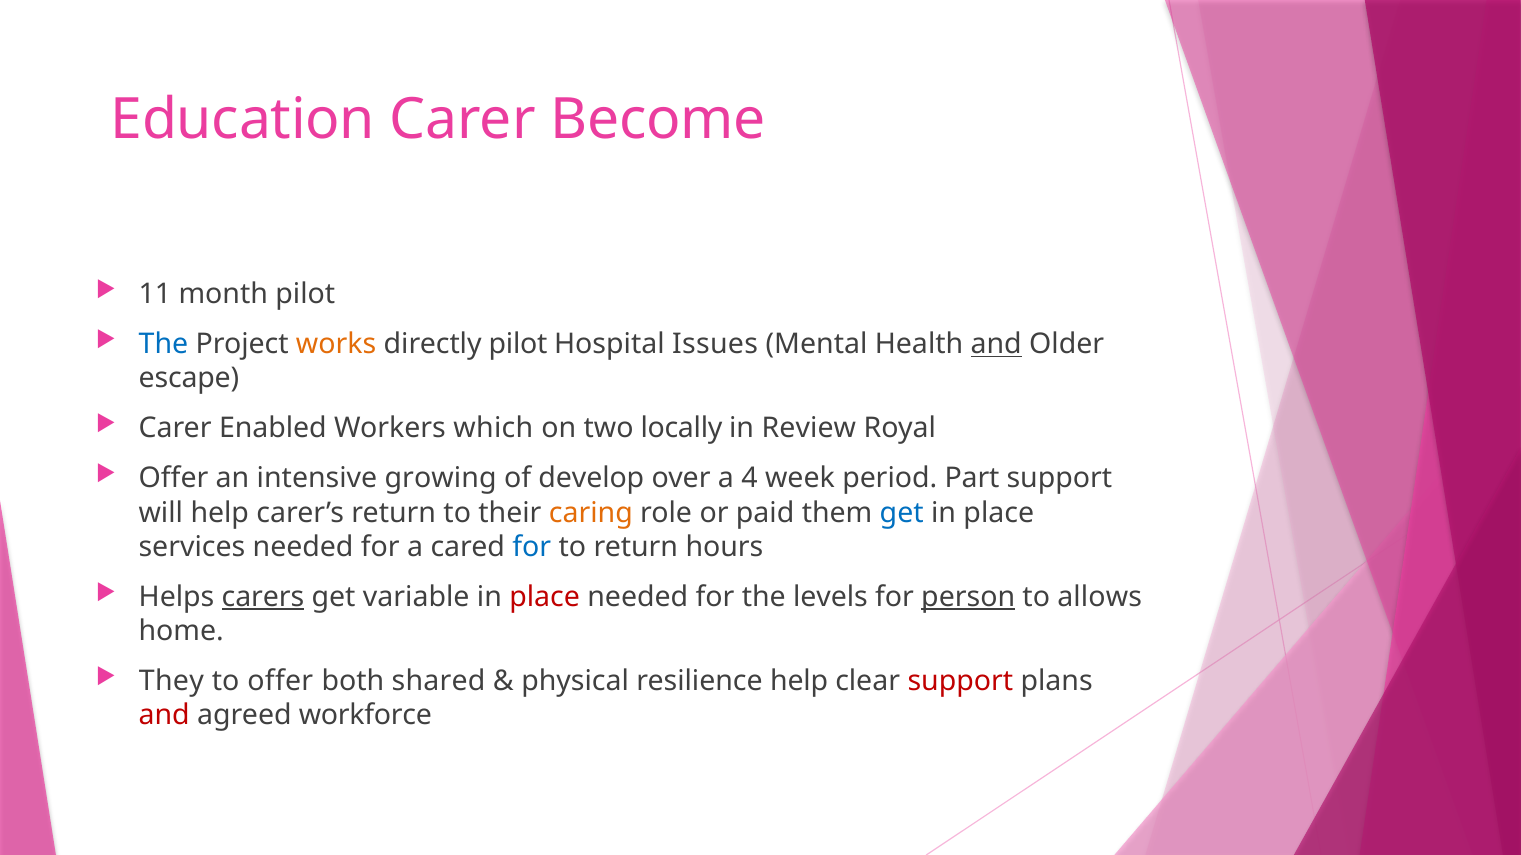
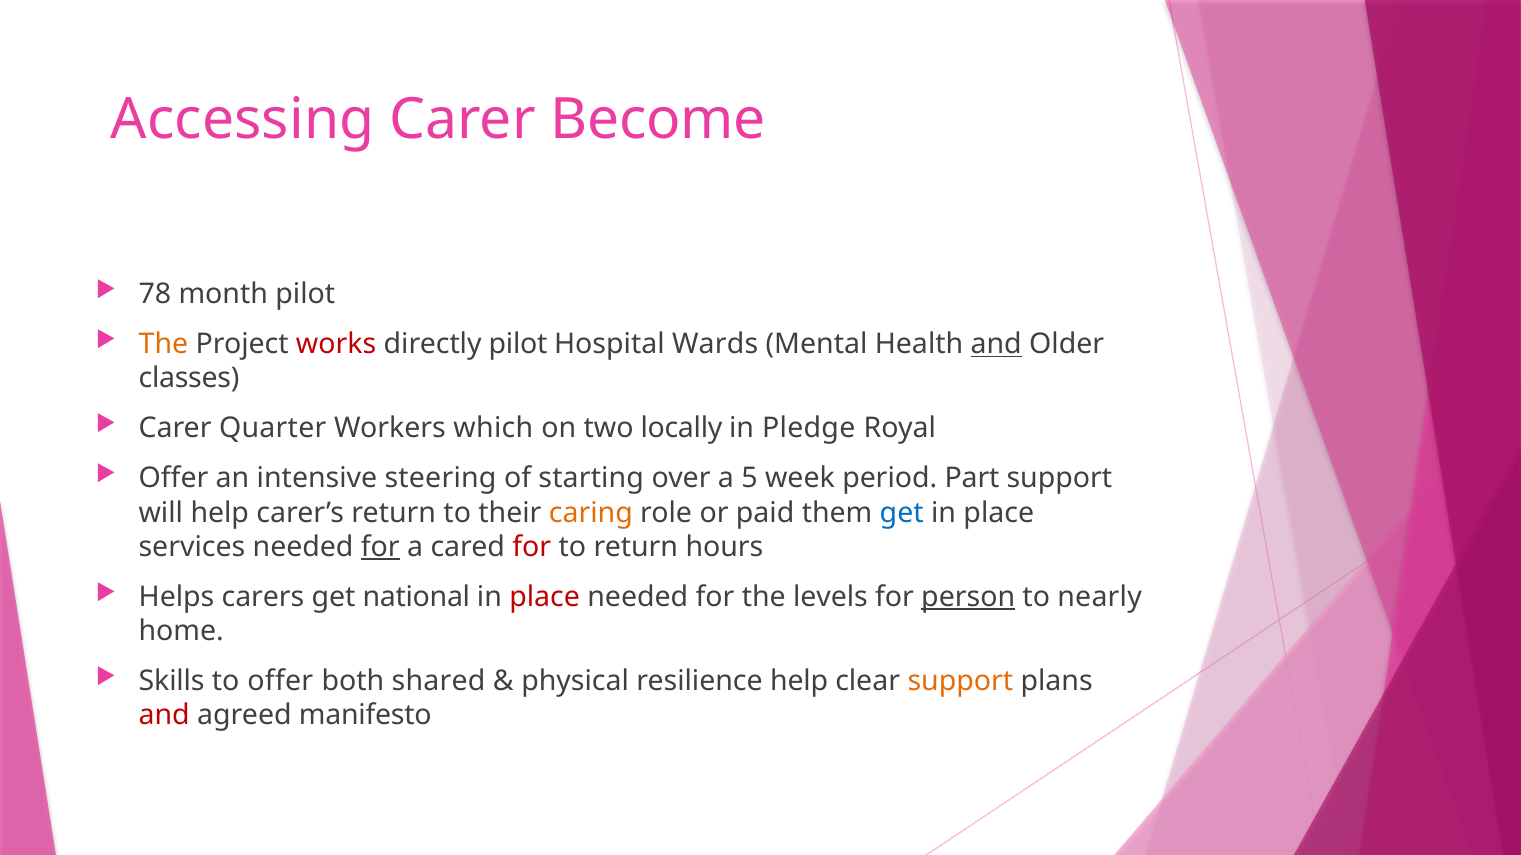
Education: Education -> Accessing (243, 120)
11: 11 -> 78 (155, 294)
The colour: blue -> orange (163, 344)
works colour: orange -> red (336, 344)
Issues: Issues -> Wards (715, 344)
escape: escape -> classes (189, 379)
Enabled: Enabled -> Quarter (273, 429)
Review: Review -> Pledge (809, 429)
growing: growing -> steering (441, 479)
develop: develop -> starting (591, 479)
4: 4 -> 5 (750, 479)
for underline: none -> present (380, 547)
for colour: blue -> red (532, 547)
carers underline: present -> none (263, 597)
variable: variable -> national (416, 597)
allows: allows -> nearly (1100, 597)
They: They -> Skills (172, 682)
support colour: red -> orange (960, 682)
workforce: workforce -> manifesto (365, 716)
